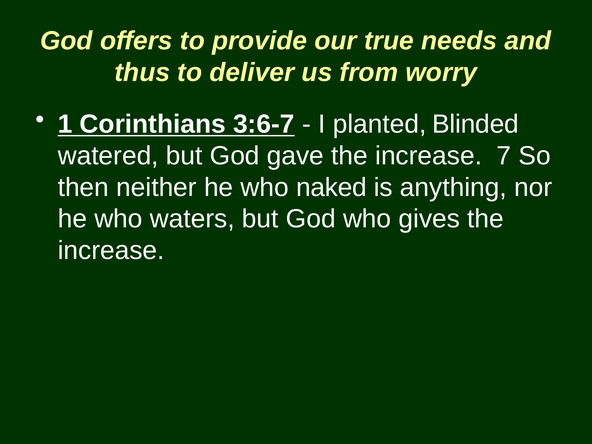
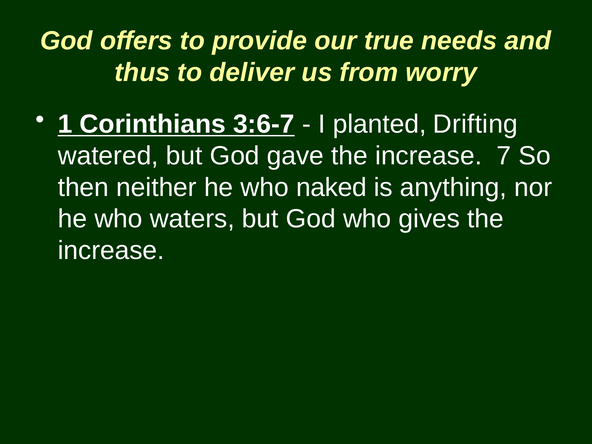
Blinded: Blinded -> Drifting (475, 124)
